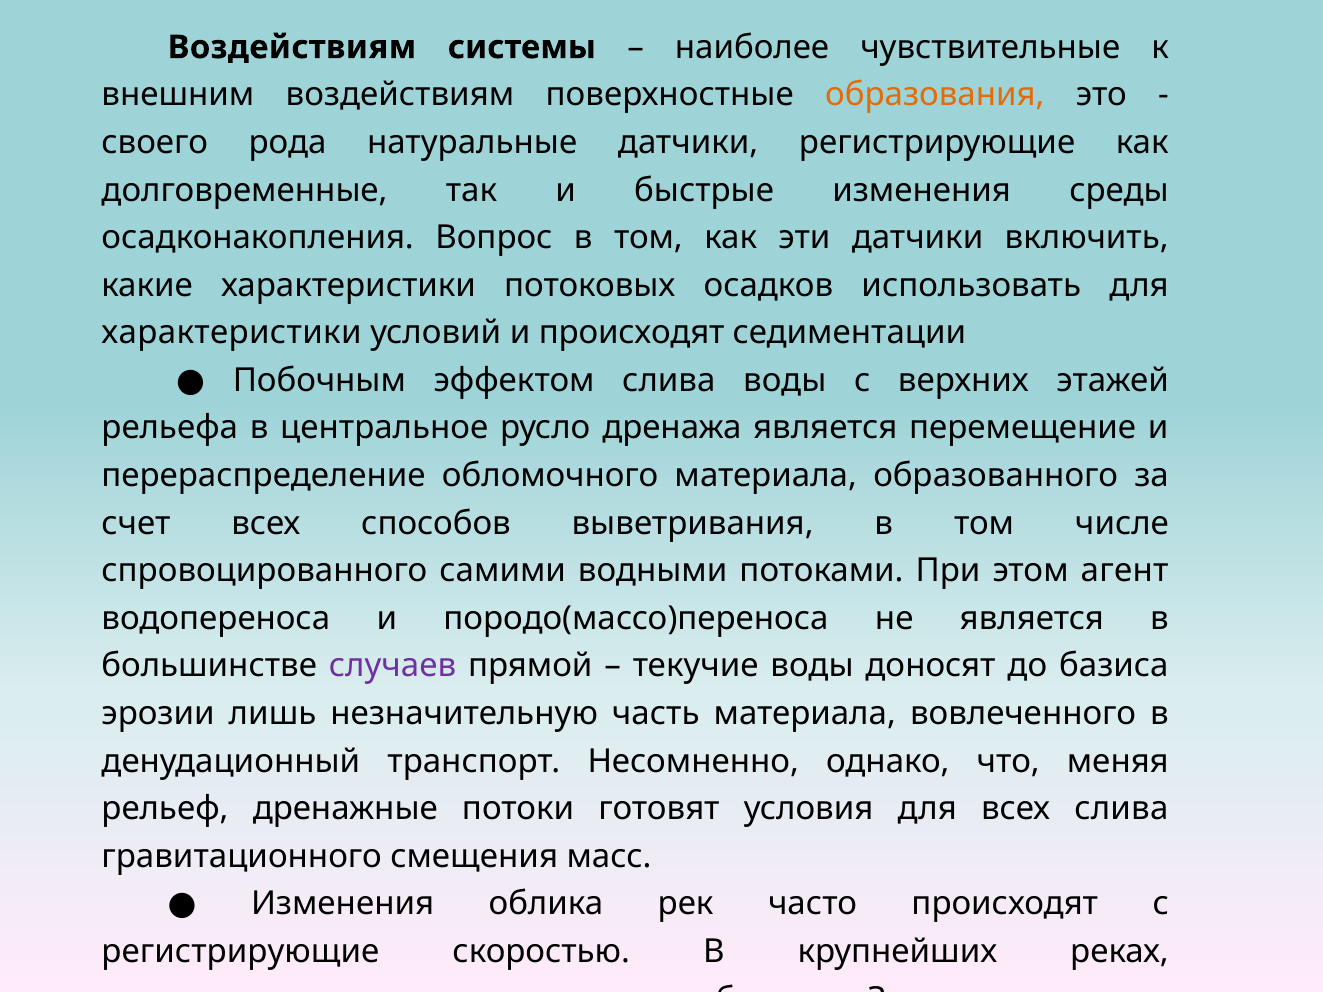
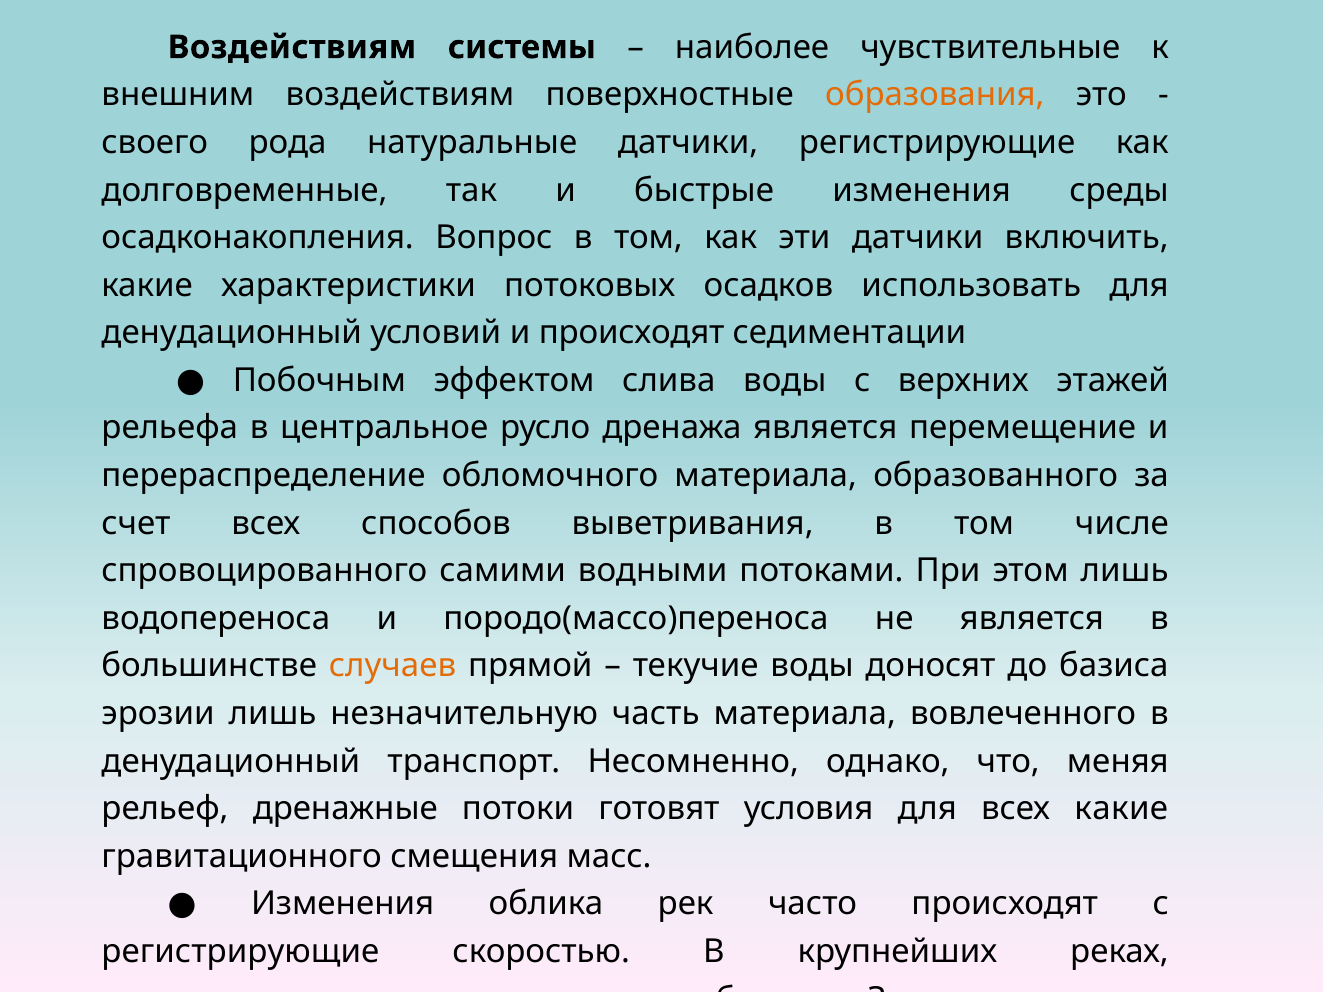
характеристики: характеристики -> денудационный (232, 333)
этом агент: агент -> лишь (1125, 571)
случаев colour: purple -> orange (393, 666)
всех слива: слива -> какие (1121, 809)
